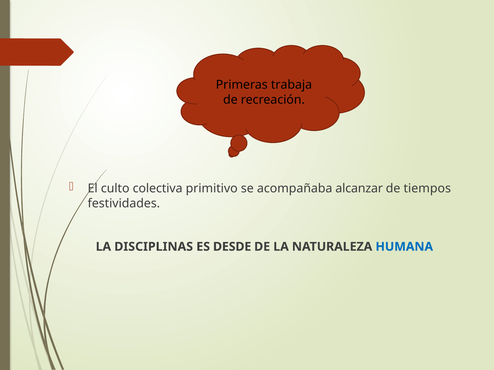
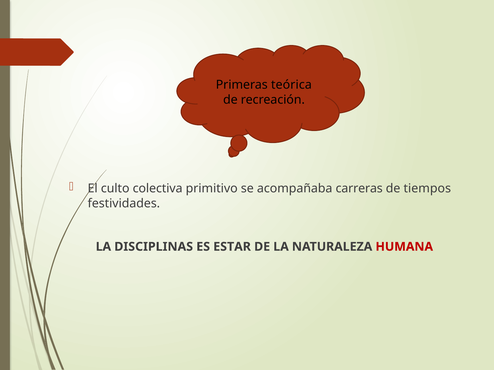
trabaja: trabaja -> teórica (291, 85)
alcanzar: alcanzar -> carreras (359, 189)
DESDE: DESDE -> ESTAR (232, 247)
HUMANA colour: blue -> red (404, 247)
